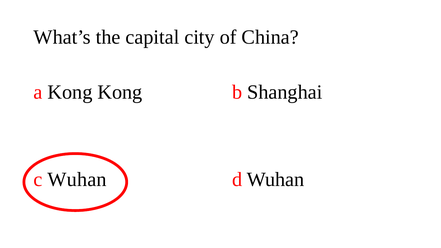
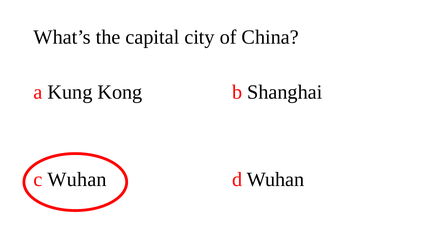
a Kong: Kong -> Kung (70, 92)
